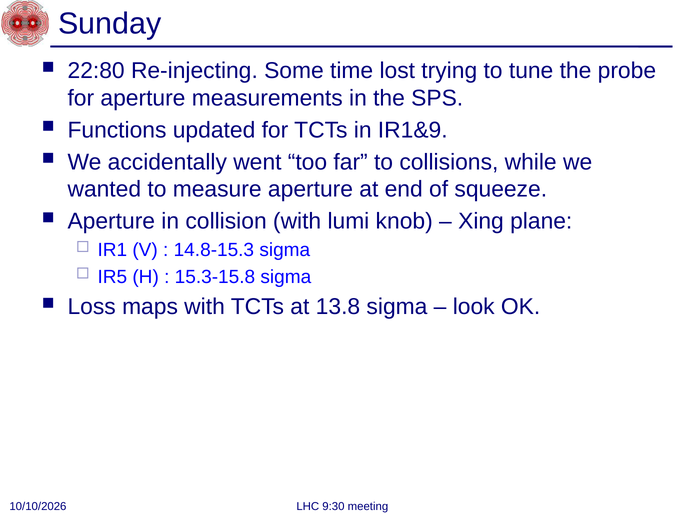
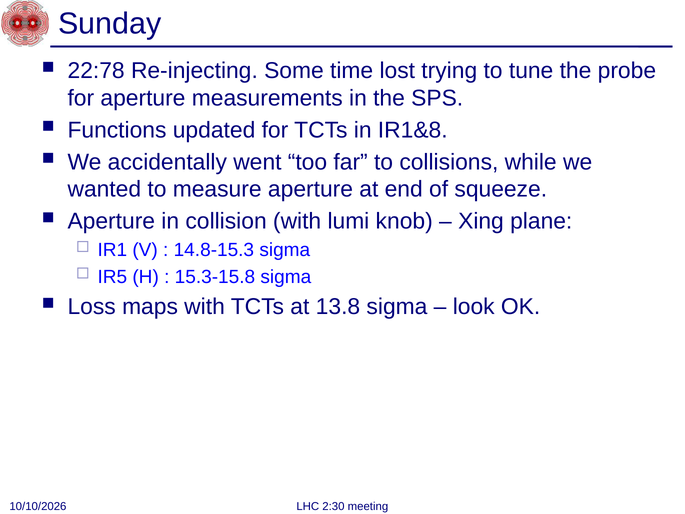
22:80: 22:80 -> 22:78 (96, 71)
IR1&9: IR1&9 -> IR1&8 (413, 130)
9:30: 9:30 -> 2:30 (333, 506)
